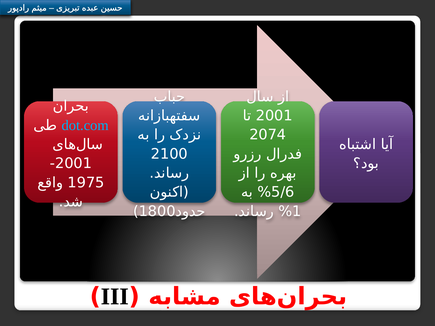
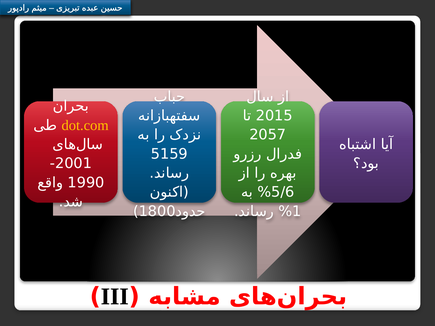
2001: 2001 -> 2015 (274, 116)
dot.com colour: light blue -> yellow (85, 125)
2074: 2074 -> 2057 (268, 135)
2100: 2100 -> 5159 (169, 154)
1975: 1975 -> 1990 (86, 183)
